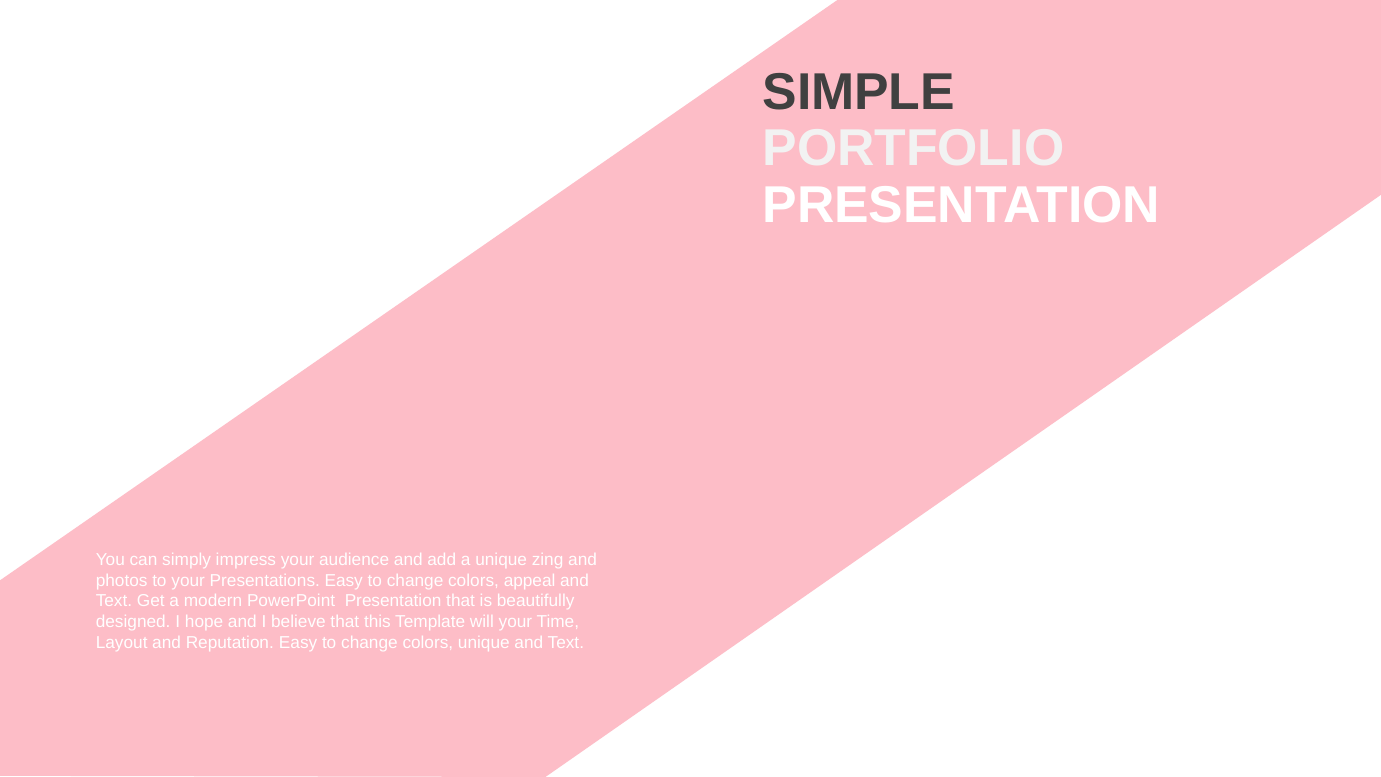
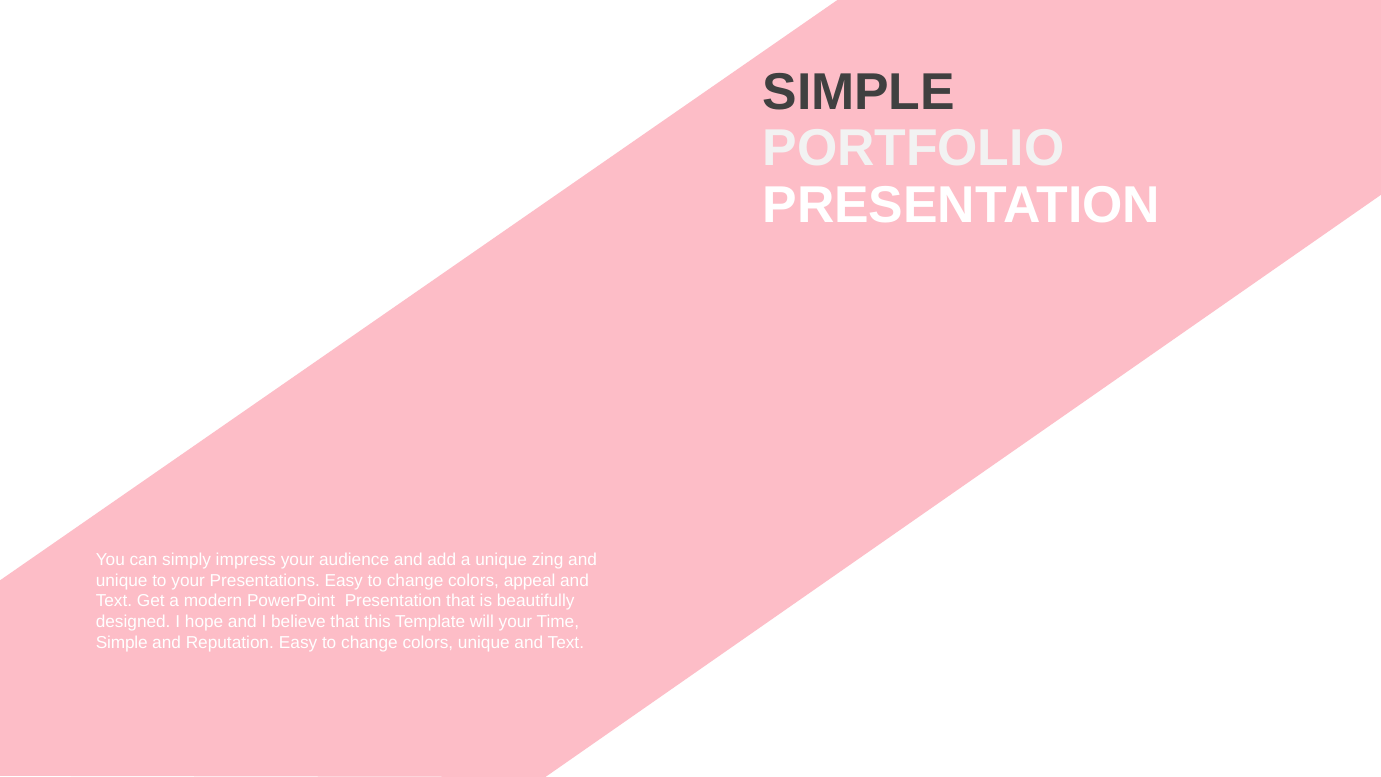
photos: photos -> unique (122, 580)
Layout: Layout -> Simple (122, 642)
